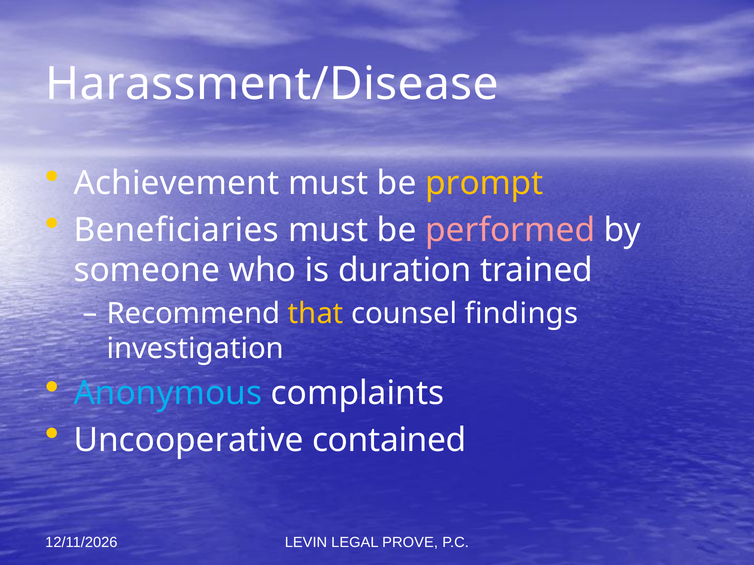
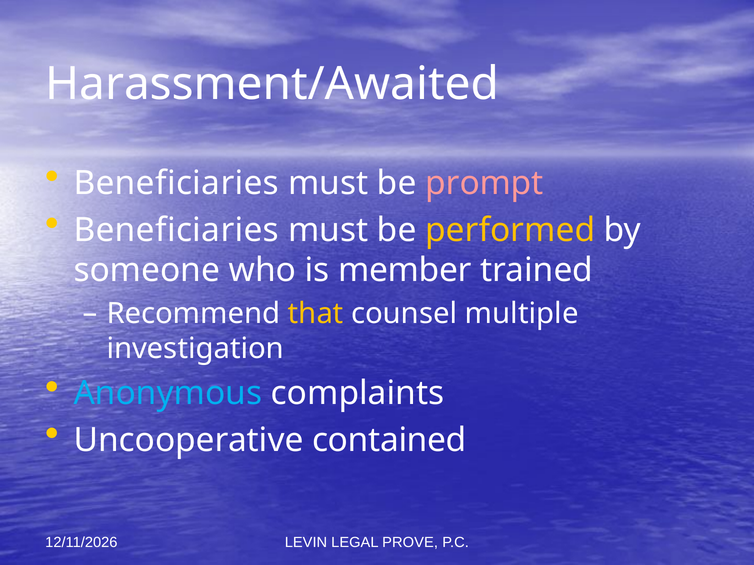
Harassment/Disease: Harassment/Disease -> Harassment/Awaited (272, 84)
Achievement: Achievement -> Beneficiaries (176, 183)
prompt colour: yellow -> pink (484, 183)
performed colour: pink -> yellow (510, 230)
duration: duration -> member (405, 270)
findings: findings -> multiple (522, 314)
